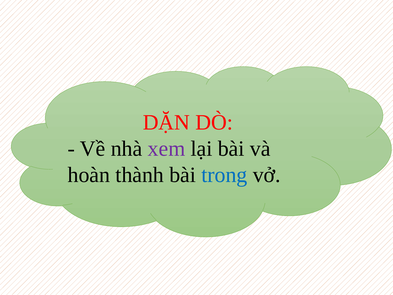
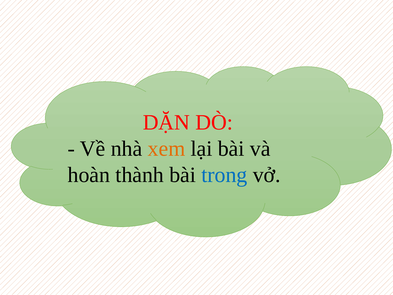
xem colour: purple -> orange (166, 149)
